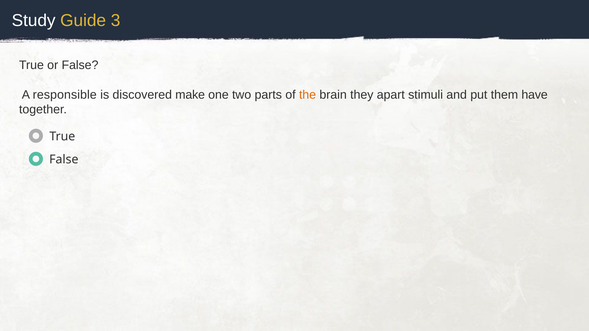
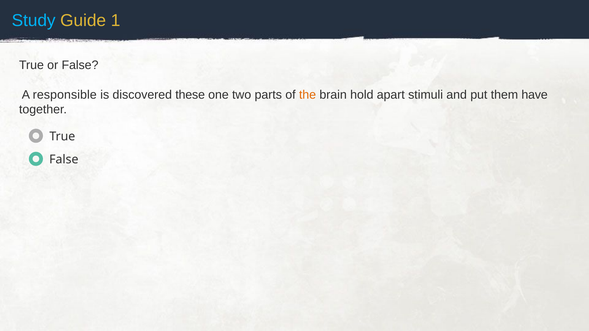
Study colour: white -> light blue (34, 21)
3: 3 -> 1 (116, 21)
make: make -> these (190, 95)
they: they -> hold (362, 95)
